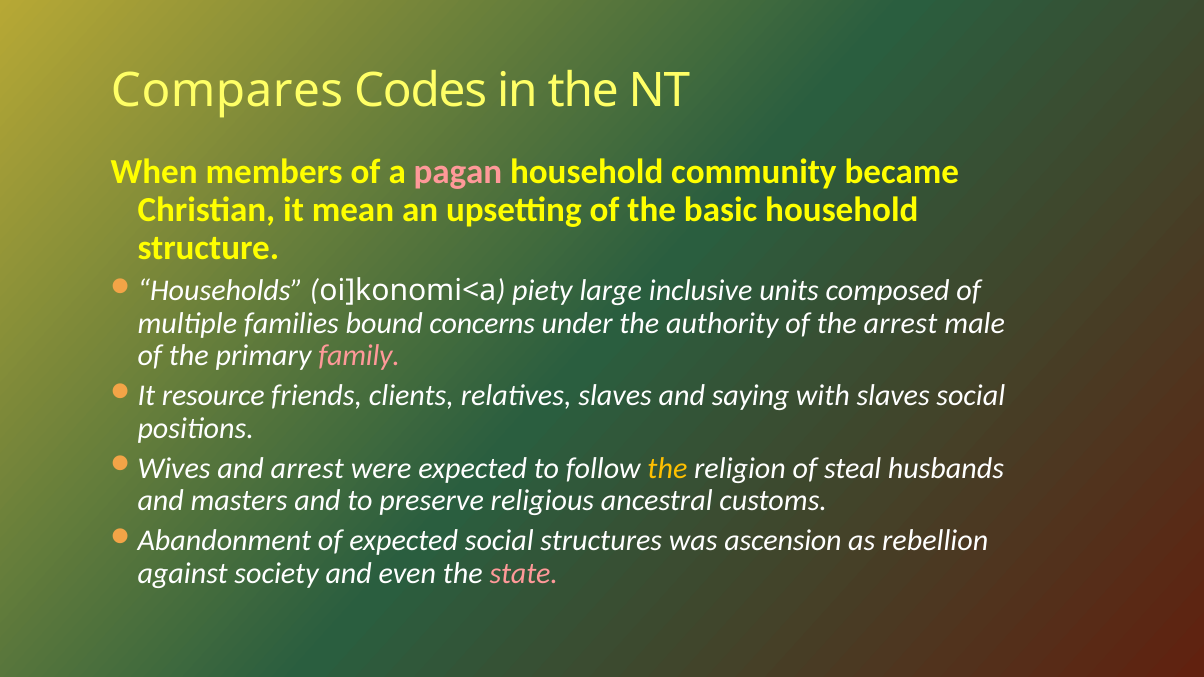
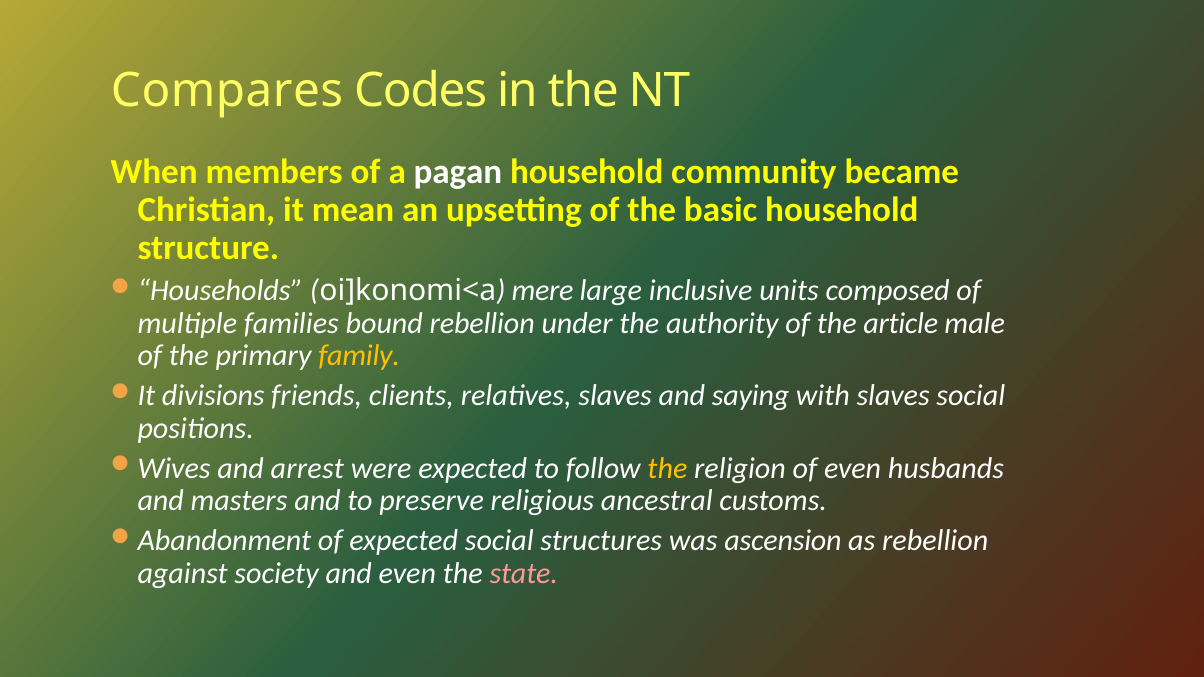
pagan colour: pink -> white (458, 172)
piety: piety -> mere (543, 291)
bound concerns: concerns -> rebellion (482, 323)
the arrest: arrest -> article (901, 323)
family colour: pink -> yellow (359, 356)
resource: resource -> divisions (213, 396)
of steal: steal -> even (853, 468)
